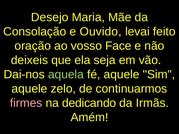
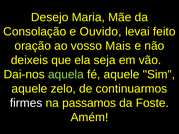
Face: Face -> Mais (118, 46)
firmes colour: pink -> white (26, 103)
dedicando: dedicando -> passamos (89, 103)
Irmãs: Irmãs -> Foste (152, 103)
